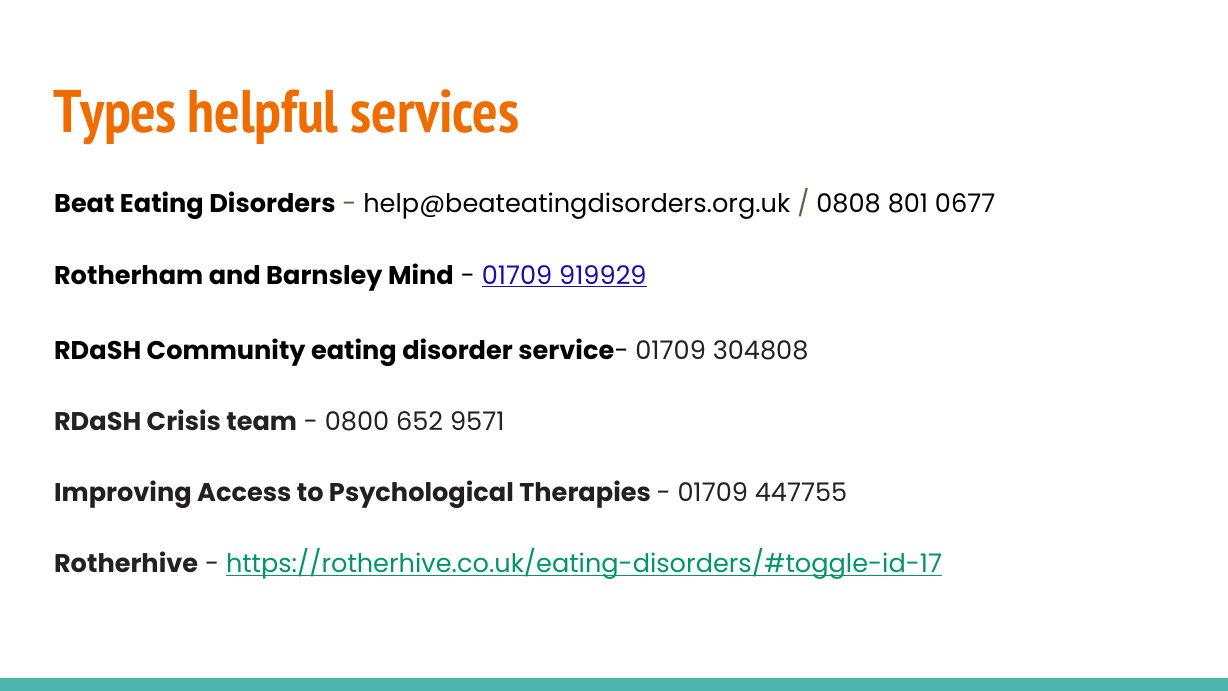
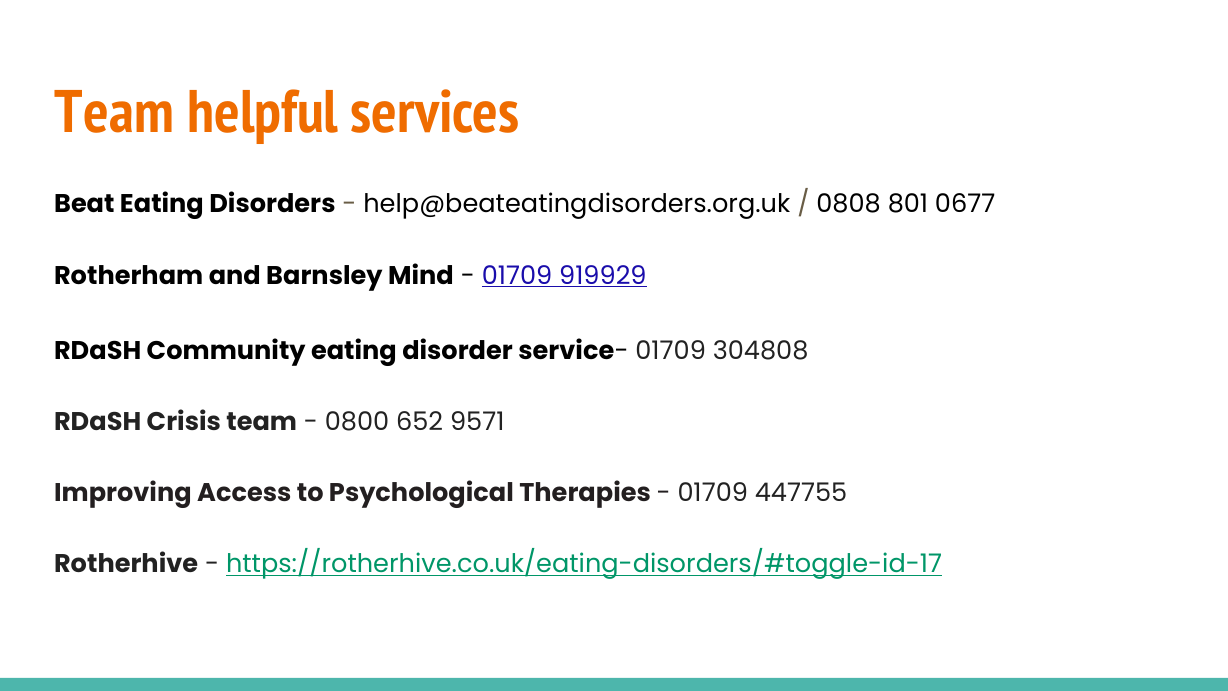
Types: Types -> Team (114, 112)
